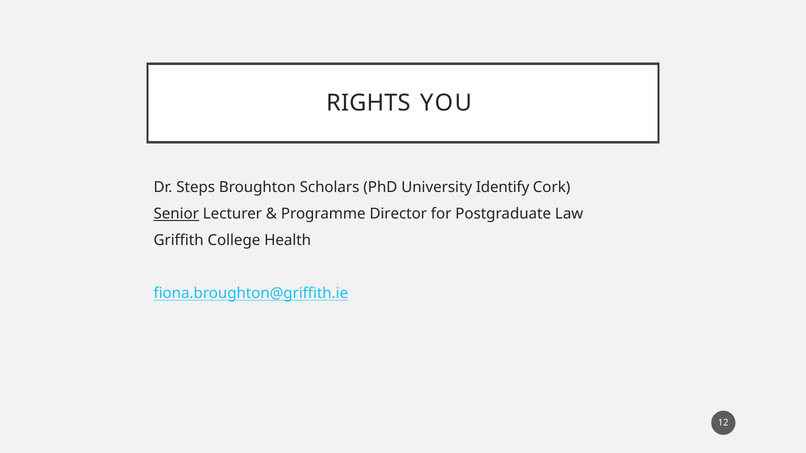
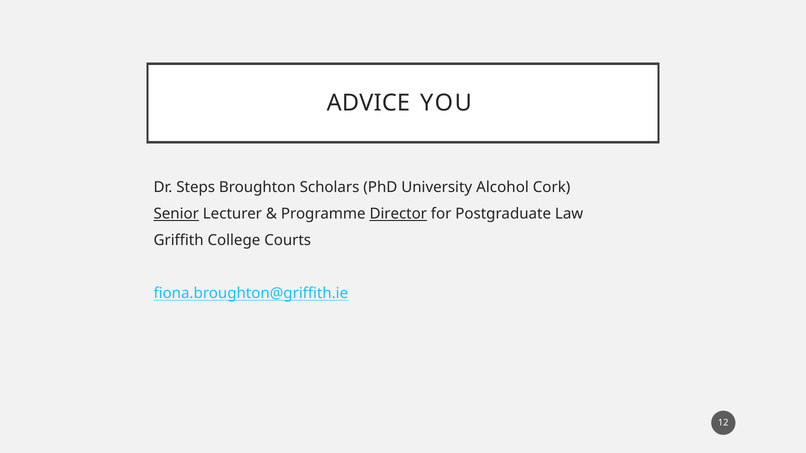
RIGHTS: RIGHTS -> ADVICE (368, 103)
Identify: Identify -> Alcohol (503, 188)
Director underline: none -> present (398, 214)
Health: Health -> Courts (288, 241)
